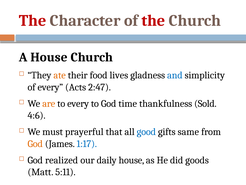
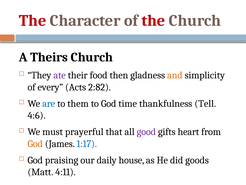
A House: House -> Theirs (49, 57)
ate colour: orange -> purple (60, 75)
lives: lives -> then (119, 75)
and colour: blue -> orange (175, 75)
2:47: 2:47 -> 2:82 (100, 87)
are colour: orange -> blue (49, 103)
to every: every -> them (78, 103)
Sold: Sold -> Tell (205, 103)
good colour: blue -> purple (146, 132)
same: same -> heart (188, 132)
realized: realized -> praising (62, 160)
5:11: 5:11 -> 4:11 (65, 172)
